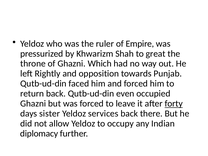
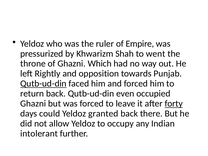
great: great -> went (156, 54)
Qutb-ud-din underline: none -> present (43, 84)
sister: sister -> could (50, 114)
services: services -> granted (103, 114)
diplomacy: diplomacy -> intolerant (39, 134)
